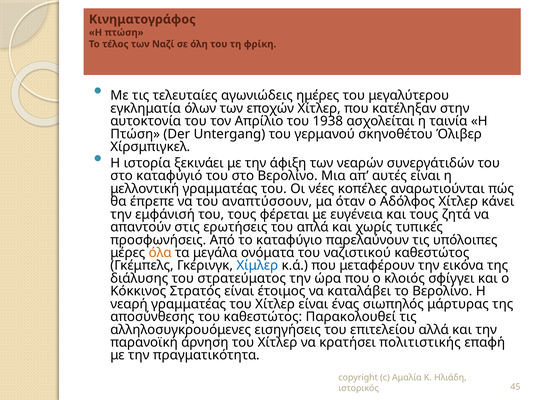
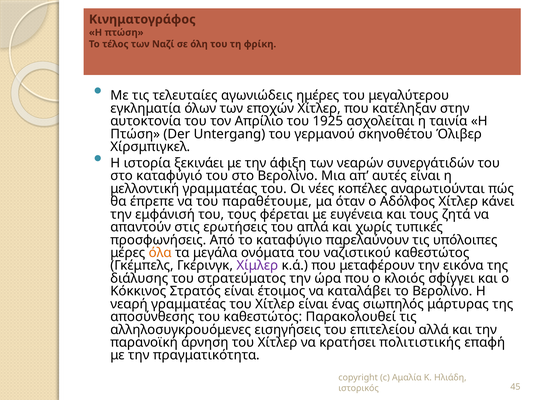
1938: 1938 -> 1925 (328, 121)
αναπτύσσουν: αναπτύσσουν -> παραθέτουμε (267, 201)
Χίμλερ colour: blue -> purple (257, 265)
